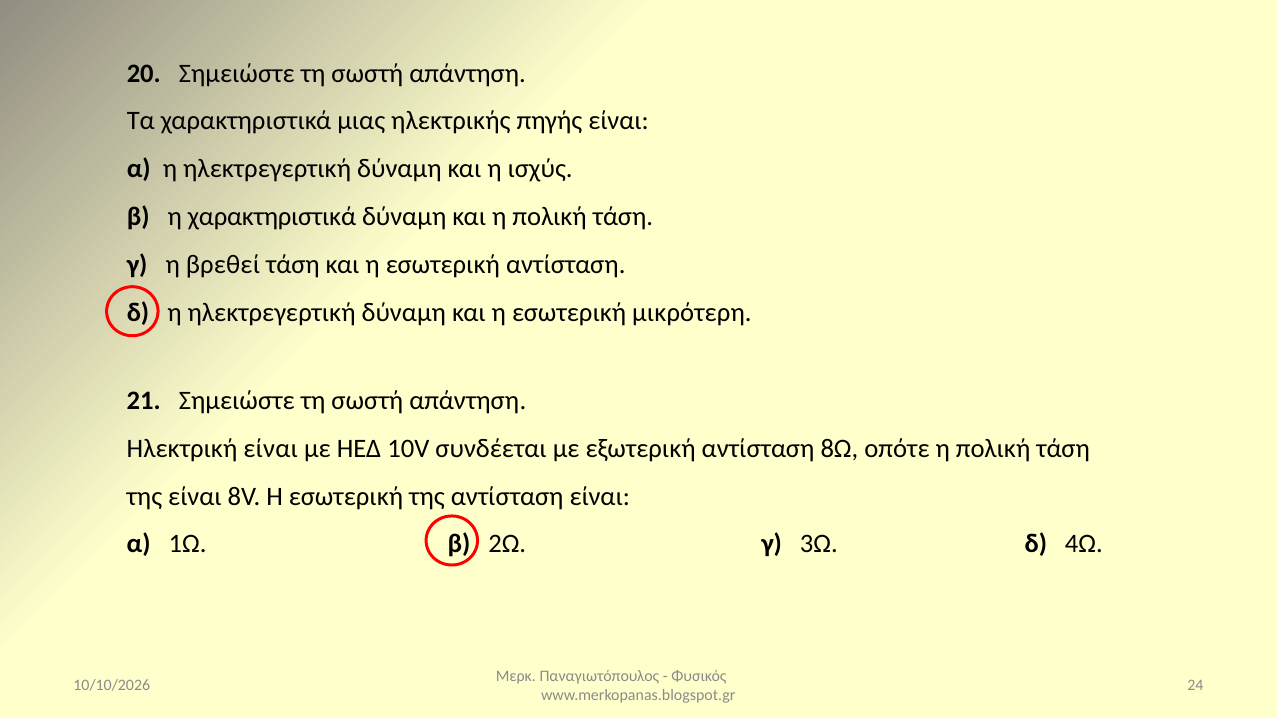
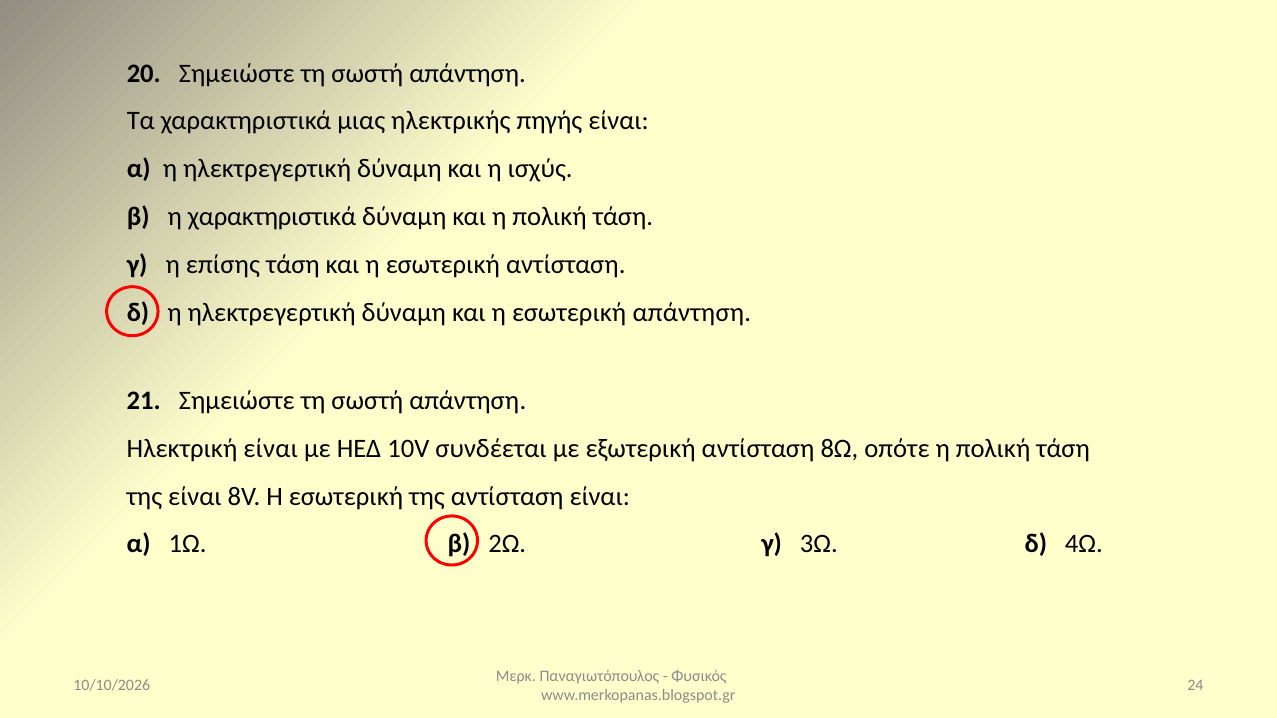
βρεθεί: βρεθεί -> επίσης (223, 265)
εσωτερική μικρότερη: μικρότερη -> απάντηση (692, 313)
